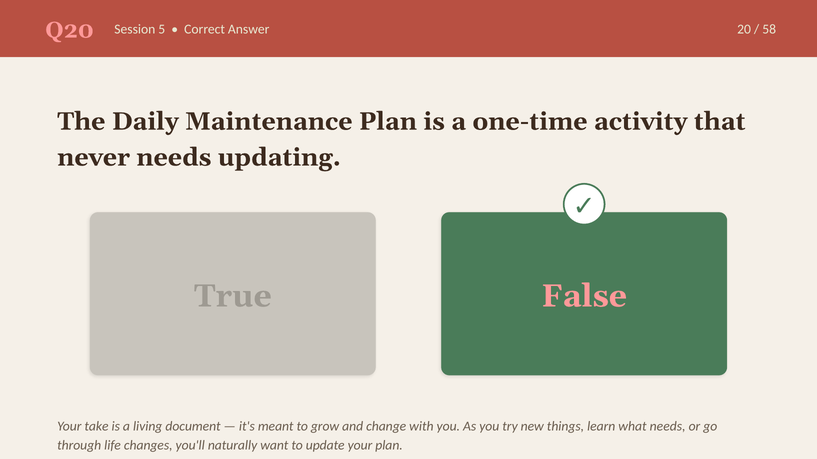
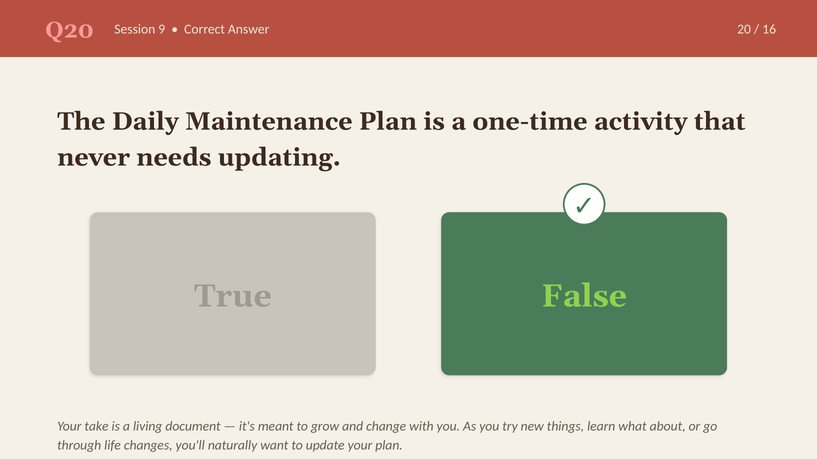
5: 5 -> 9 (162, 30)
58: 58 -> 16 (769, 30)
False colour: pink -> light green (584, 296)
what needs: needs -> about (668, 427)
